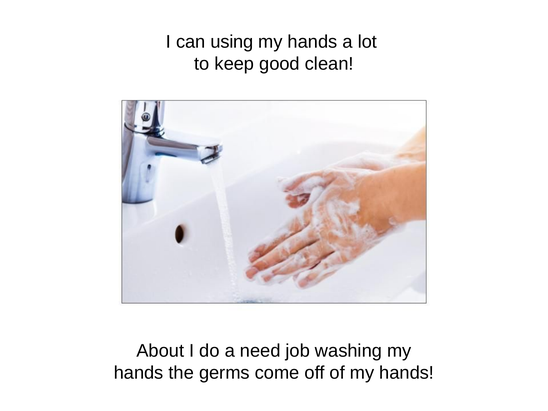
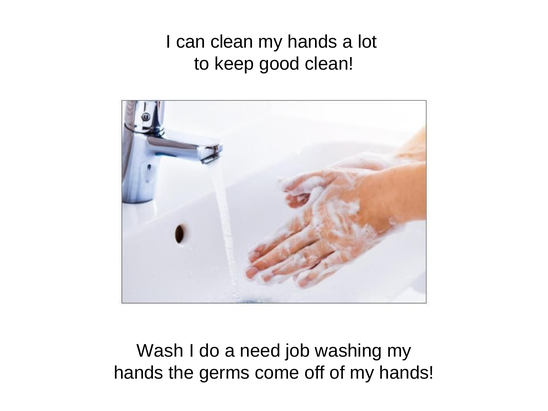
can using: using -> clean (232, 42)
About: About -> Wash (160, 351)
